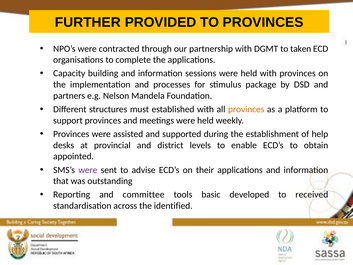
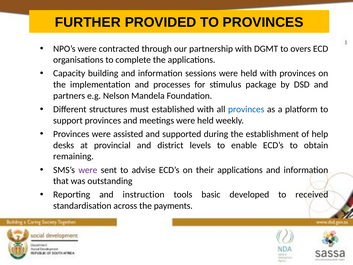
taken: taken -> overs (301, 49)
provinces colour: orange -> blue (246, 109)
appointed: appointed -> remaining (73, 156)
committee: committee -> instruction (144, 194)
identified: identified -> payments (173, 206)
